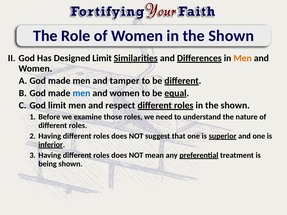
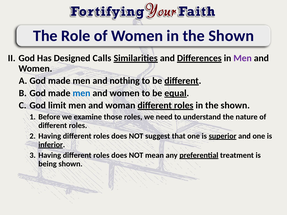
Designed Limit: Limit -> Calls (102, 58)
Men colour: orange -> purple (243, 58)
tamper: tamper -> nothing (125, 81)
respect: respect -> woman (120, 105)
